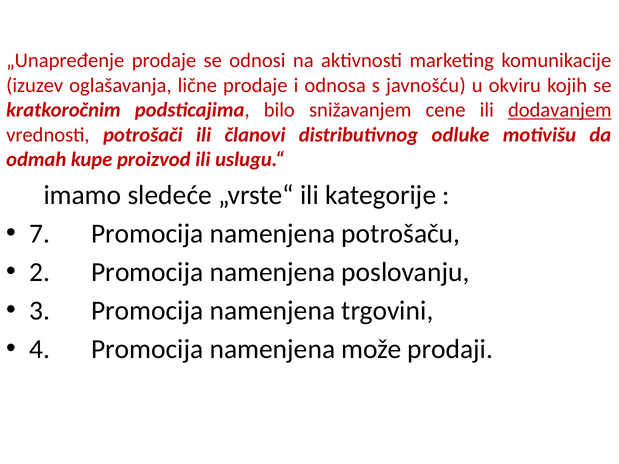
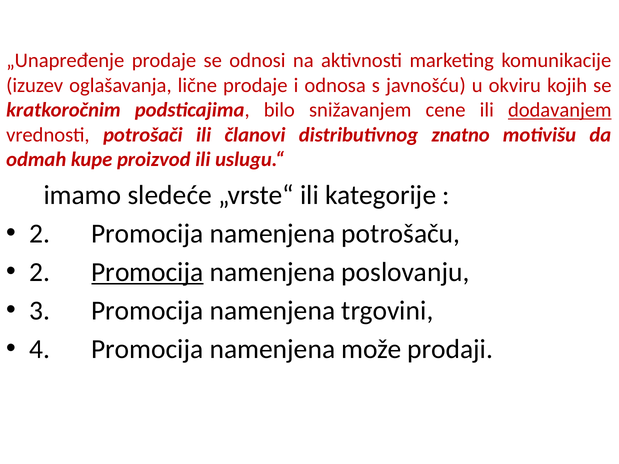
odluke: odluke -> znatno (461, 135)
7: 7 -> 2 (40, 234)
Promocija underline: none -> present (147, 272)
